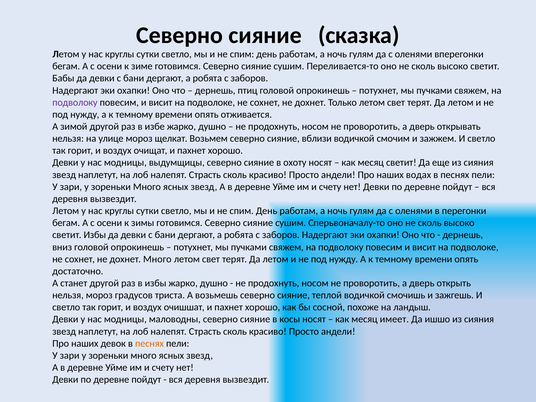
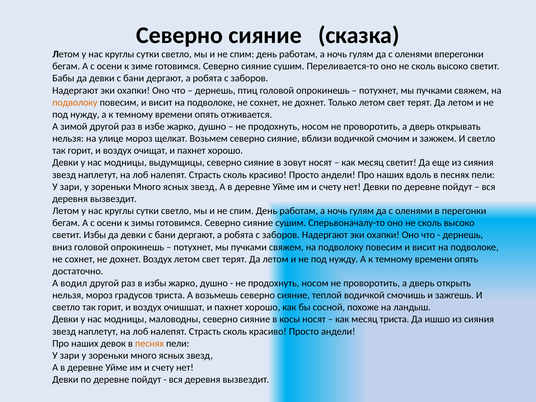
подволоку colour: purple -> orange (75, 102)
охоту: охоту -> зовут (295, 163)
водах: водах -> вдоль (419, 175)
дохнет Много: Много -> Воздух (157, 259)
станет: станет -> водил (74, 283)
месяц имеет: имеет -> триста (394, 319)
